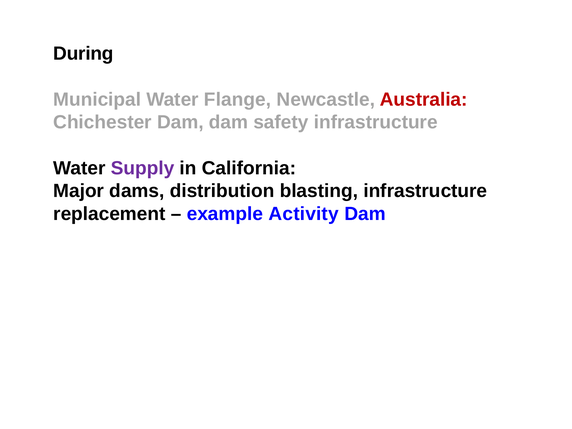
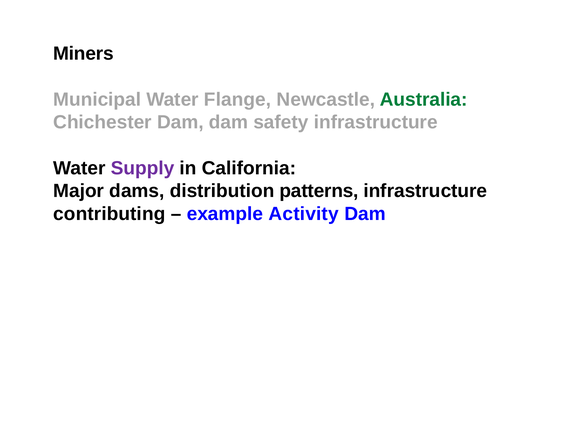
During: During -> Miners (83, 54)
Australia colour: red -> green (424, 99)
blasting: blasting -> patterns (319, 191)
replacement: replacement -> contributing (109, 214)
